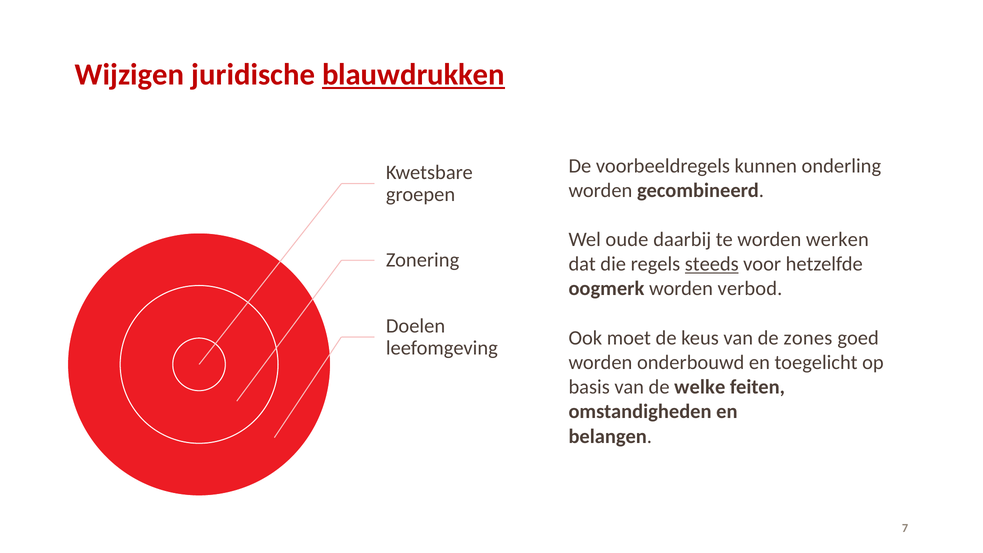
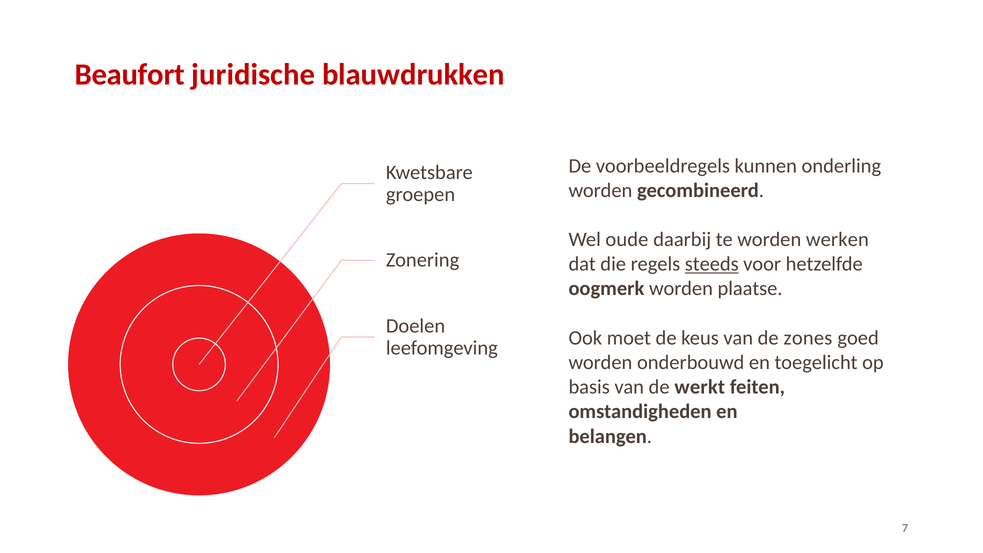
Wijzigen: Wijzigen -> Beaufort (130, 75)
blauwdrukken underline: present -> none (413, 75)
verbod: verbod -> plaatse (750, 289)
welke: welke -> werkt (700, 387)
